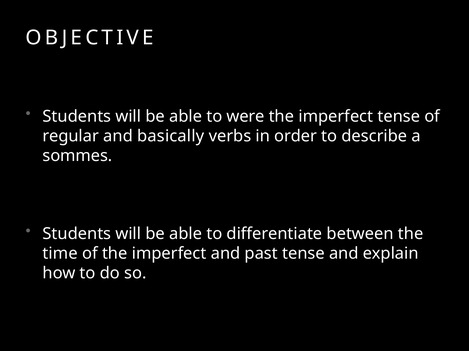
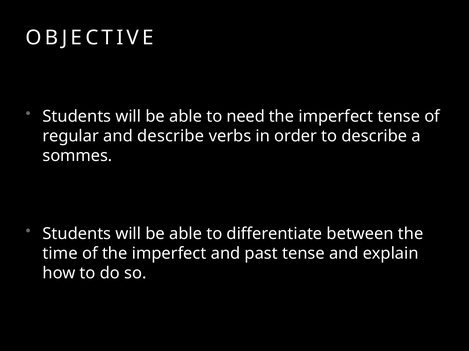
were: were -> need (246, 117)
and basically: basically -> describe (171, 136)
